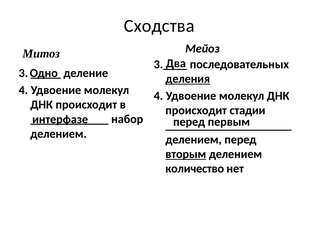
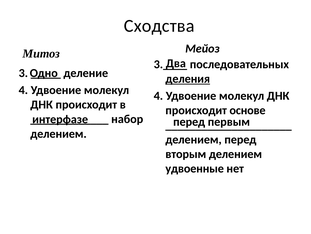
стадии: стадии -> основе (248, 110)
вторым underline: present -> none (186, 154)
количество: количество -> удвоенные (195, 168)
